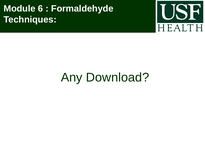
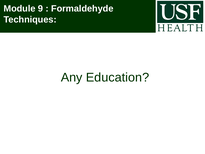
6: 6 -> 9 (41, 9)
Download: Download -> Education (118, 77)
